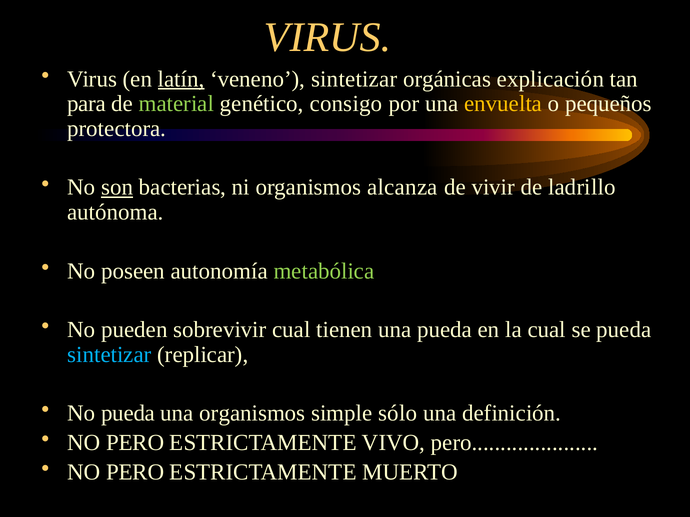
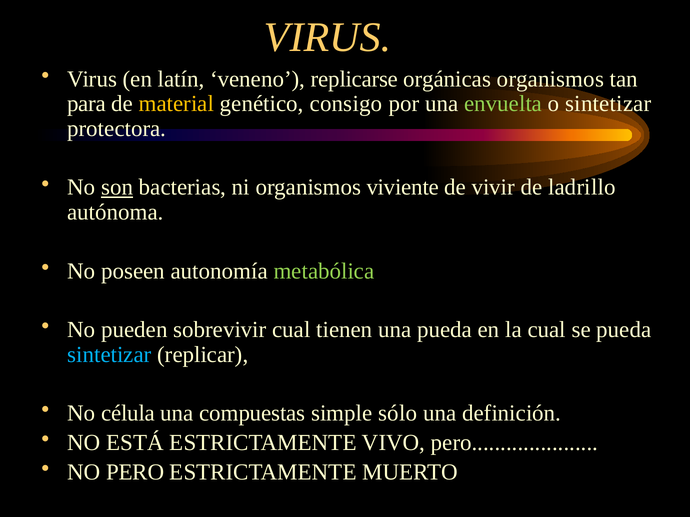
latín underline: present -> none (181, 79)
veneno sintetizar: sintetizar -> replicarse (354, 79)
orgánicas explicación: explicación -> organismos (550, 79)
material colour: light green -> yellow (176, 104)
envuelta colour: yellow -> light green (503, 104)
o pequeños: pequeños -> sintetizar (608, 104)
alcanza: alcanza -> viviente (403, 188)
No pueda: pueda -> célula (128, 414)
una organismos: organismos -> compuestas (252, 414)
PERO: PERO -> ESTÁ (135, 443)
